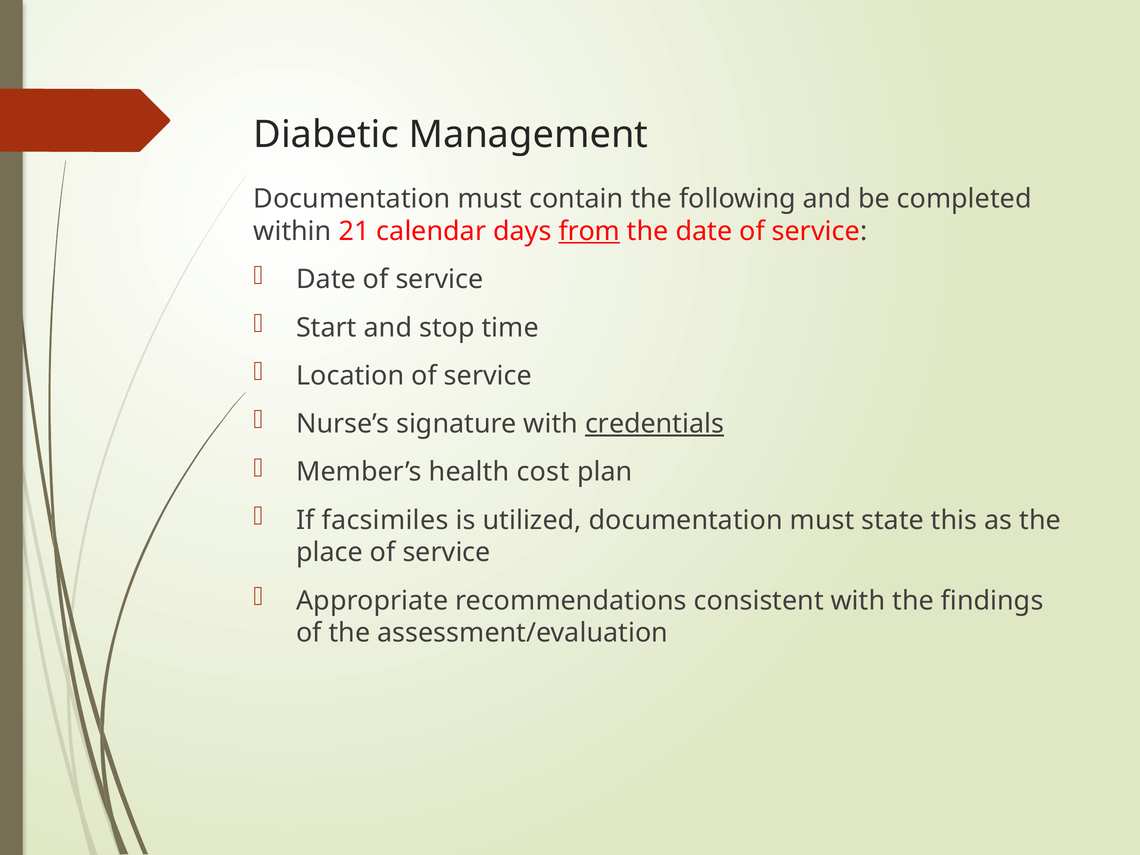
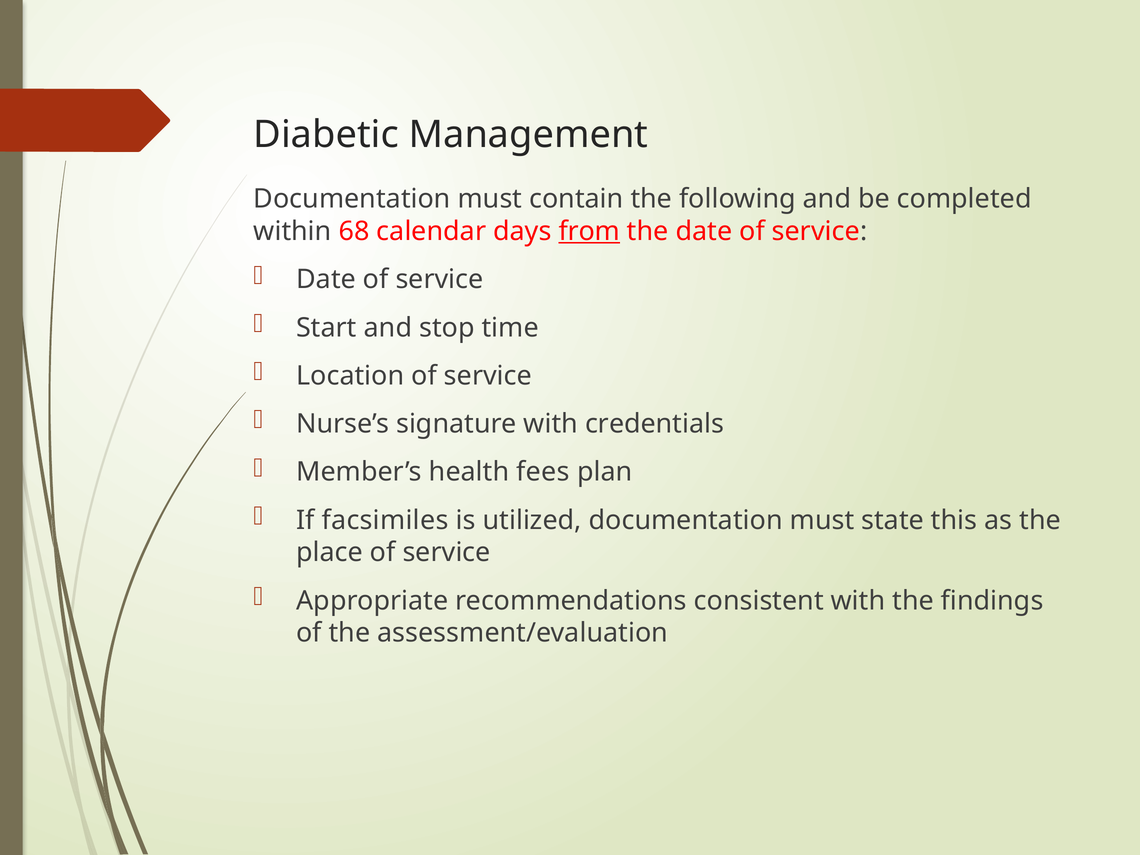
21: 21 -> 68 (354, 231)
credentials underline: present -> none (655, 424)
cost: cost -> fees (543, 472)
